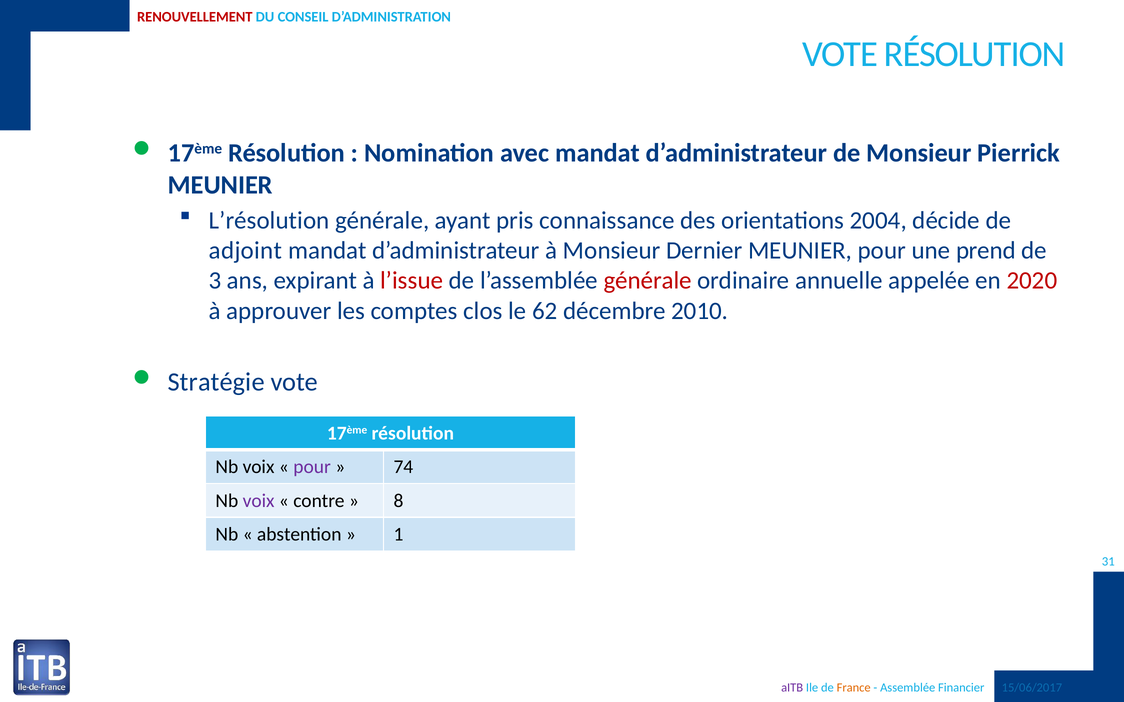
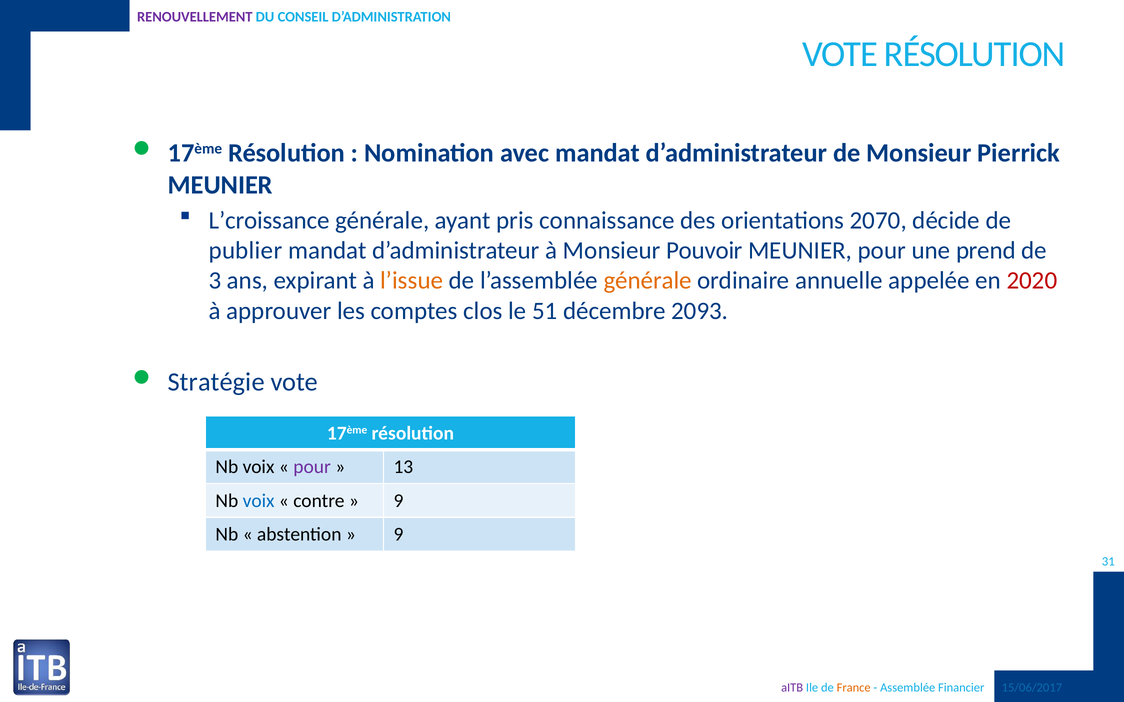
RENOUVELLEMENT colour: red -> purple (195, 17)
L’résolution: L’résolution -> L’croissance (269, 221)
2004: 2004 -> 2070 (878, 221)
adjoint: adjoint -> publier (245, 251)
Dernier: Dernier -> Pouvoir (704, 251)
l’issue colour: red -> orange (412, 281)
générale colour: red -> orange (648, 281)
62: 62 -> 51 (545, 311)
2010: 2010 -> 2093 (700, 311)
74: 74 -> 13 (403, 467)
voix colour: purple -> blue (259, 501)
8: 8 -> 9 (398, 501)
1: 1 -> 9 (398, 534)
